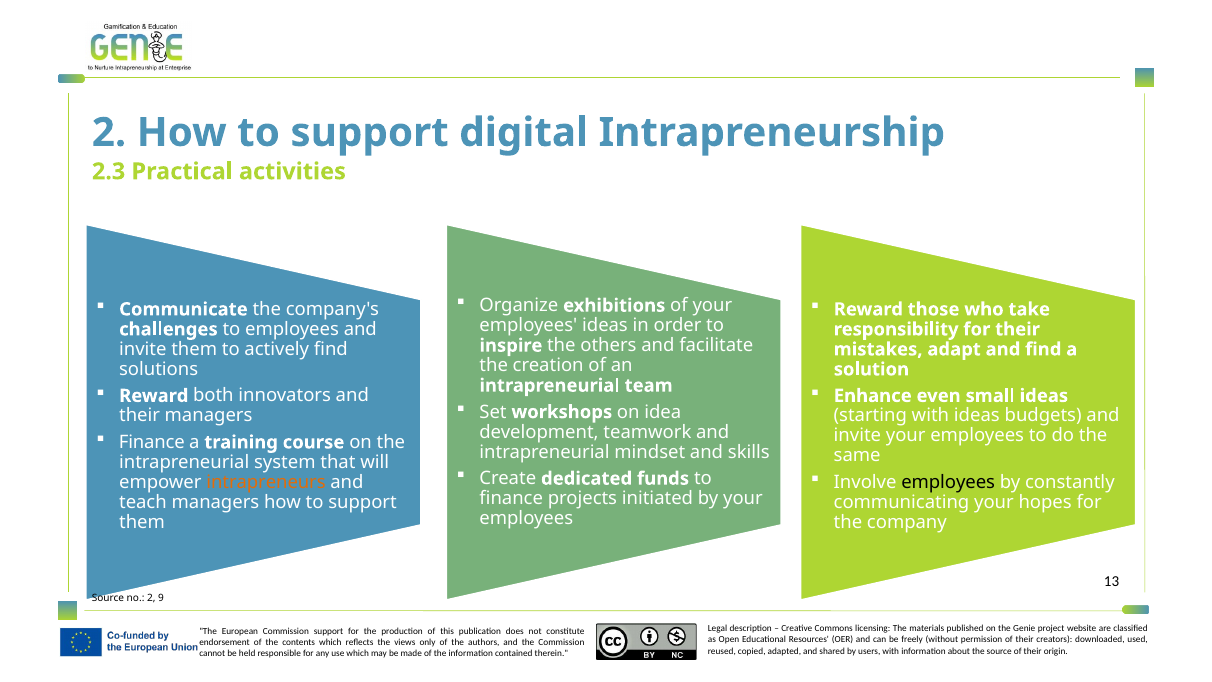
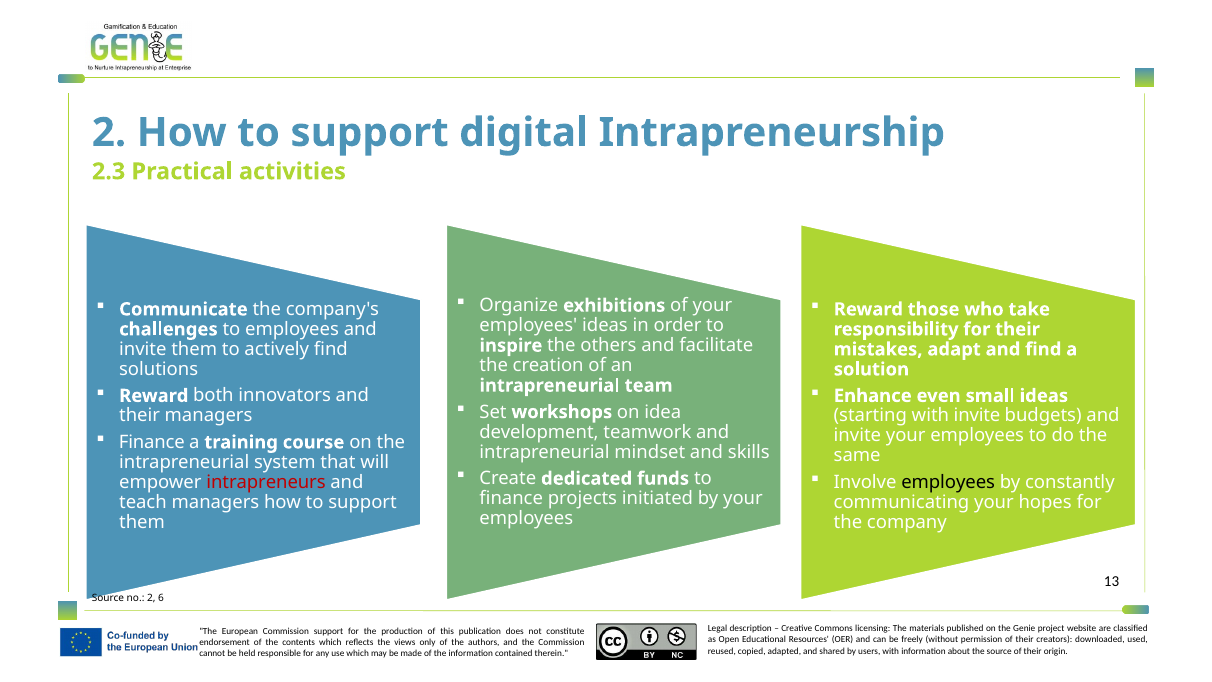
with ideas: ideas -> invite (977, 416)
intrapreneurs colour: orange -> red (266, 482)
9: 9 -> 6 (161, 598)
